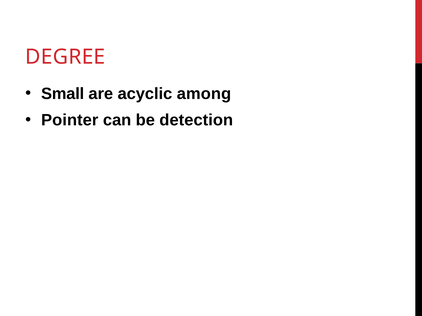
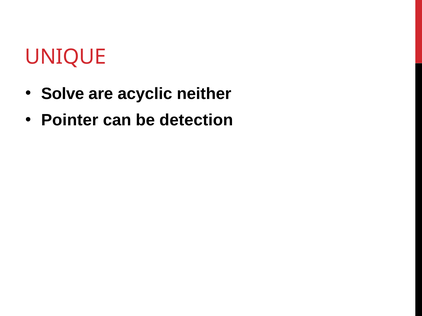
DEGREE: DEGREE -> UNIQUE (66, 57)
Small: Small -> Solve (63, 94)
among: among -> neither (204, 94)
